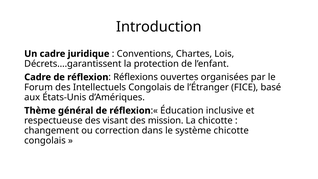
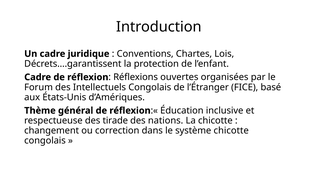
visant: visant -> tirade (115, 121)
mission: mission -> nations (166, 121)
